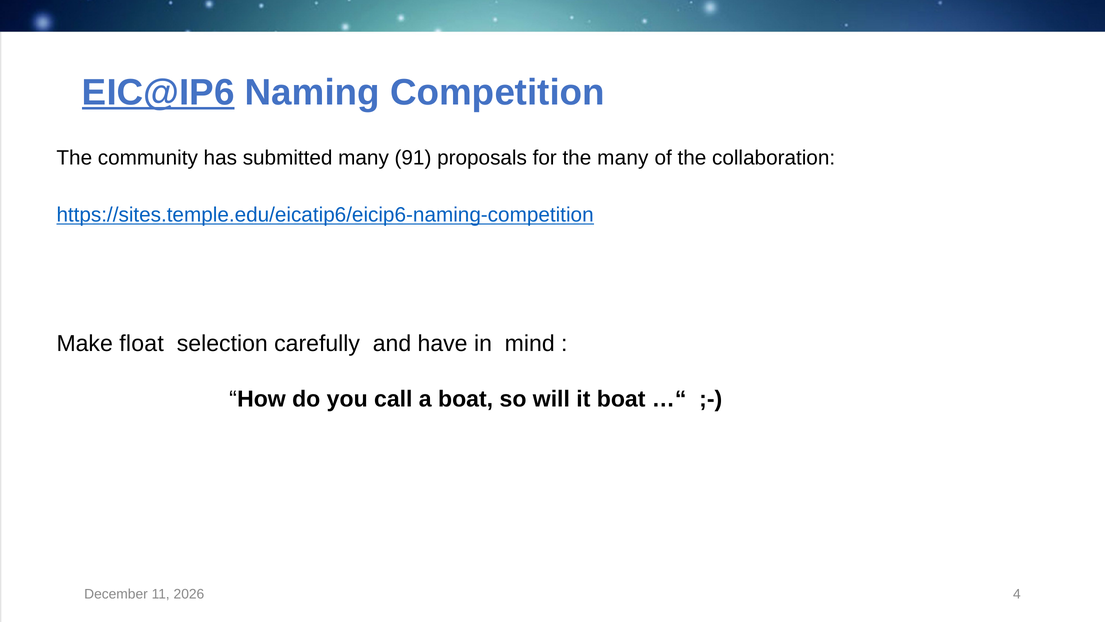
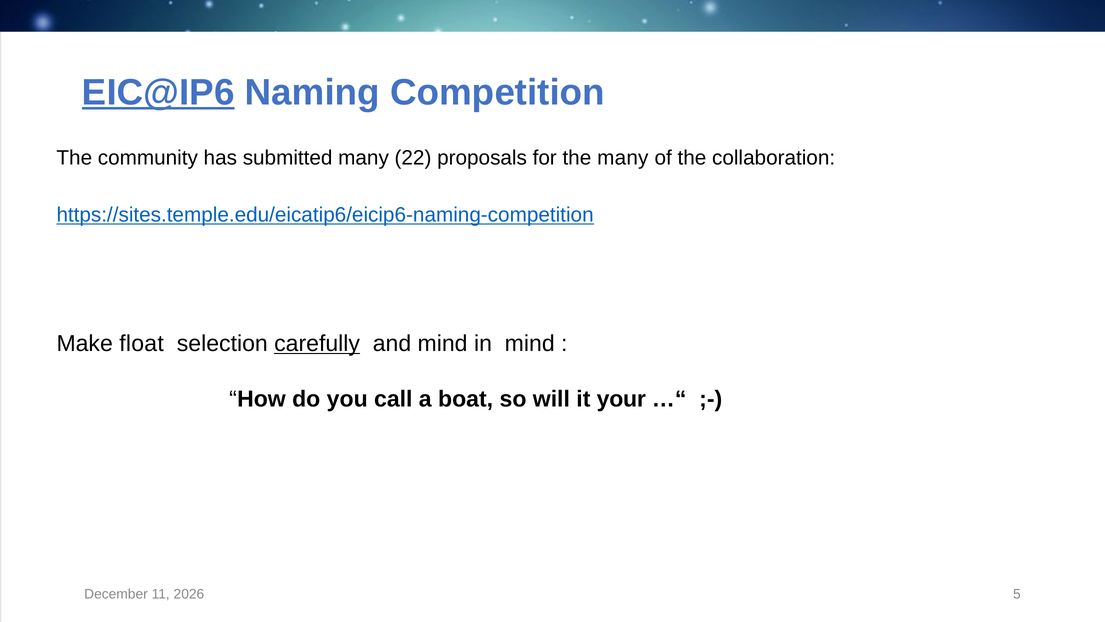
91: 91 -> 22 (413, 158)
carefully underline: none -> present (317, 343)
and have: have -> mind (443, 343)
it boat: boat -> your (621, 399)
4: 4 -> 5 (1017, 594)
